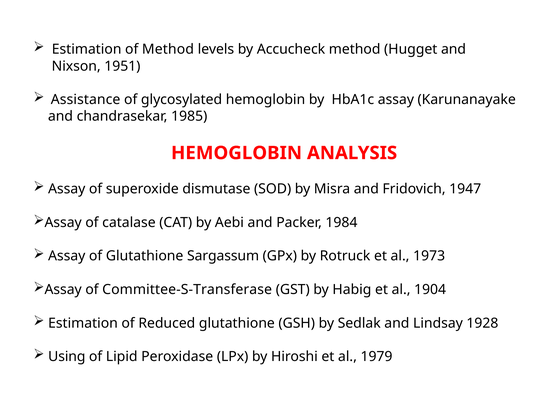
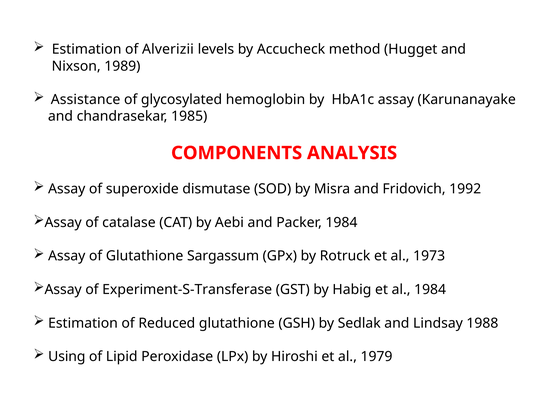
of Method: Method -> Alverizii (168, 49)
1951: 1951 -> 1989 (122, 66)
HEMOGLOBIN: HEMOGLOBIN -> COMPONENTS (237, 153)
1947: 1947 -> 1992 (465, 189)
Committee-S-Transferase: Committee-S-Transferase -> Experiment-S-Transferase (187, 290)
al 1904: 1904 -> 1984 (430, 290)
1928: 1928 -> 1988 (482, 323)
